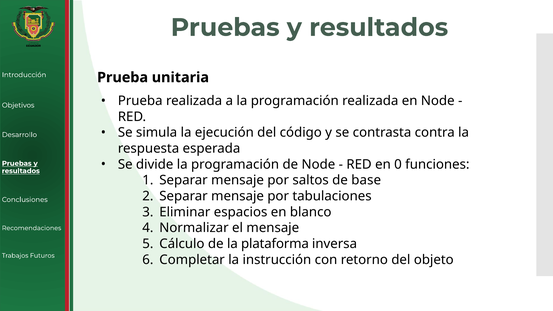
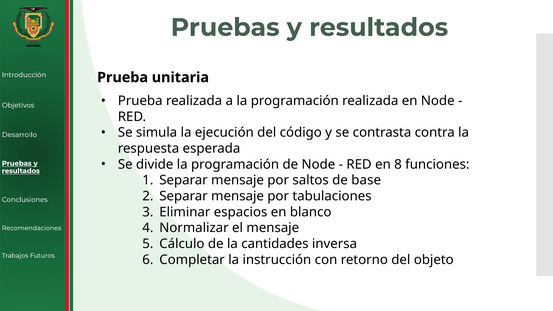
0: 0 -> 8 (398, 164)
plataforma: plataforma -> cantidades (275, 244)
